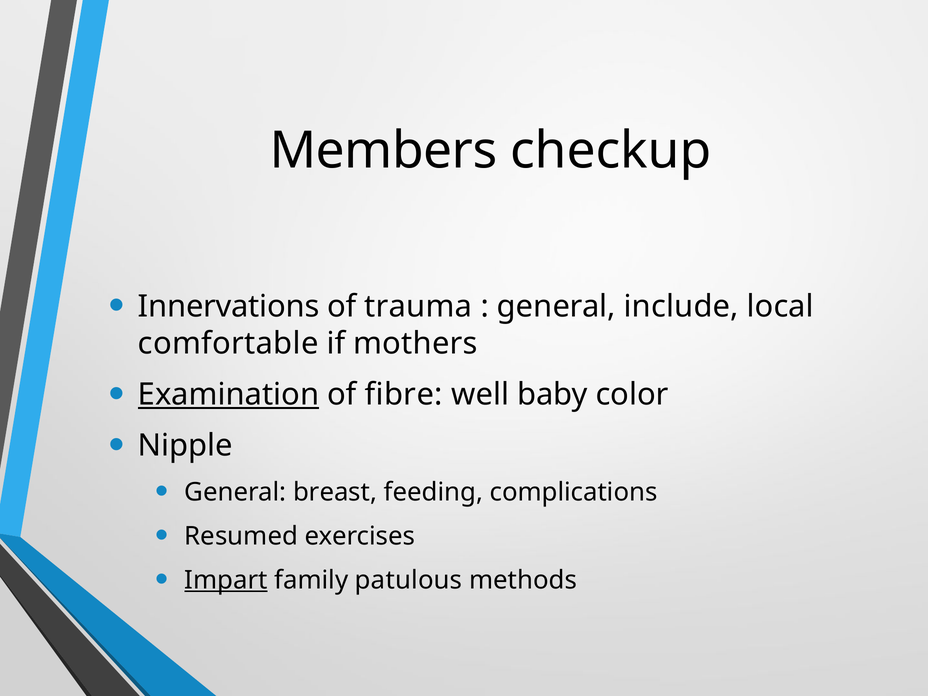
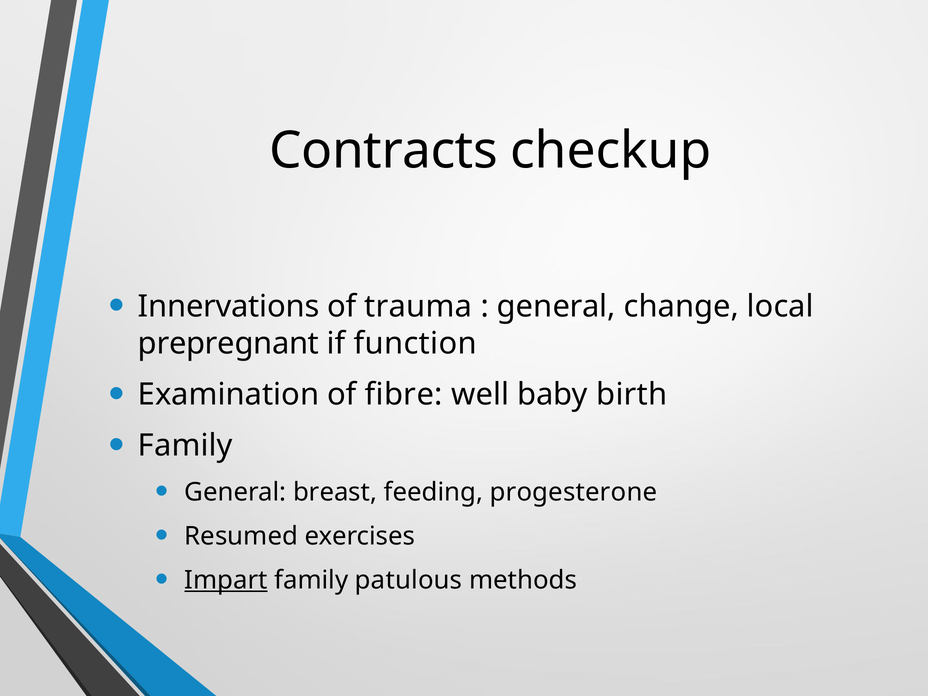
Members: Members -> Contracts (384, 151)
include: include -> change (681, 307)
comfortable: comfortable -> prepregnant (229, 344)
mothers: mothers -> function (415, 344)
Examination underline: present -> none (229, 395)
color: color -> birth (632, 395)
Nipple: Nipple -> Family (185, 446)
complications: complications -> progesterone (574, 492)
